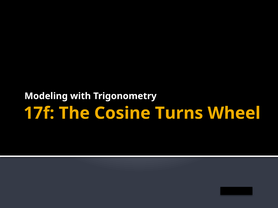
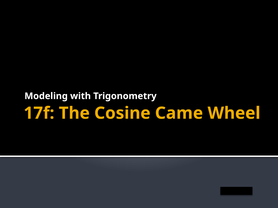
Turns: Turns -> Came (179, 113)
